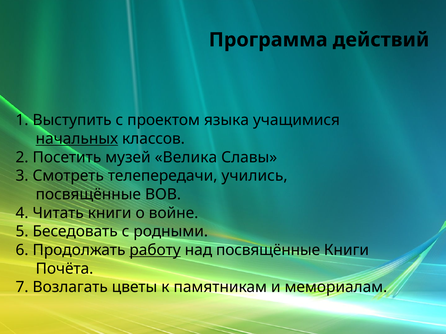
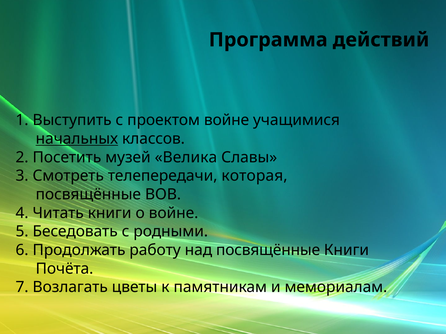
проектом языка: языка -> войне (227, 120)
учились: учились -> которая (254, 176)
работу underline: present -> none (155, 250)
